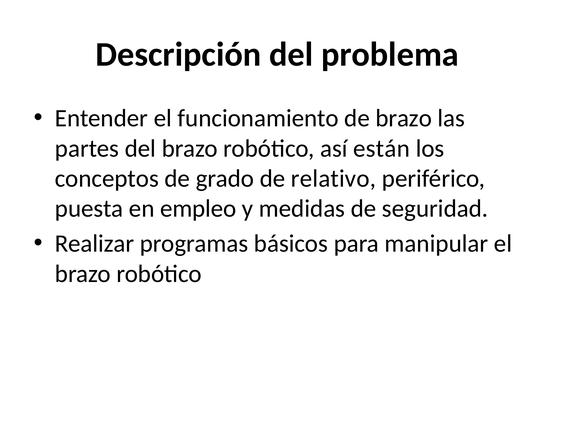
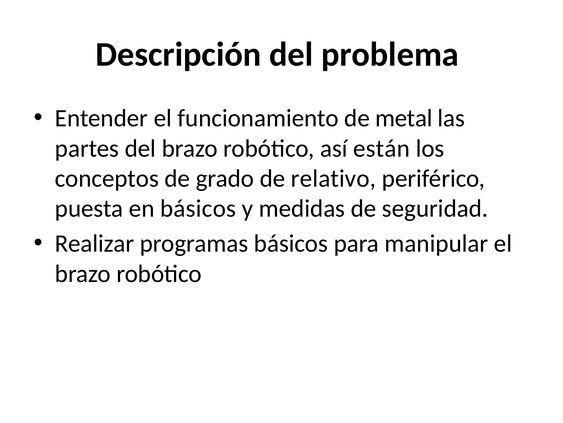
de brazo: brazo -> metal (404, 118)
en empleo: empleo -> básicos (198, 208)
